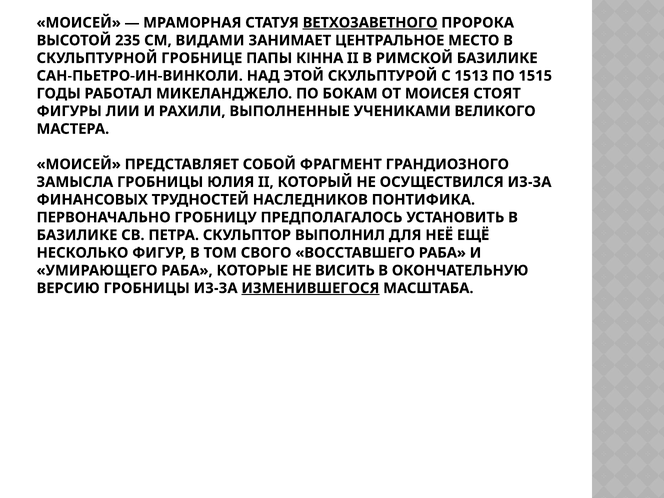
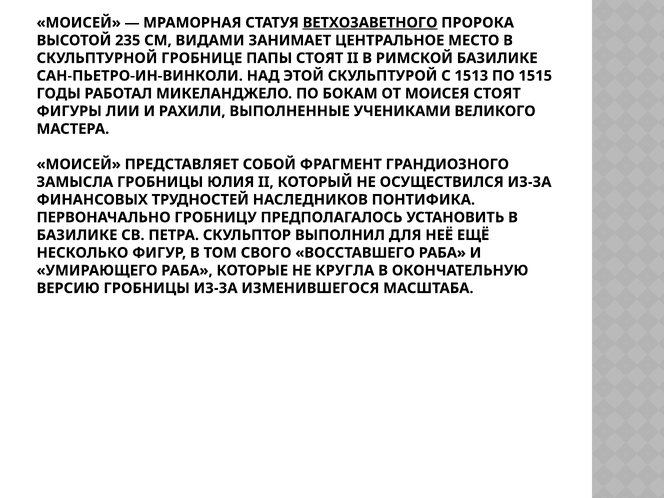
ПАПЫ КІННА: КІННА -> СТОЯТ (320, 58)
ВИСИТЬ: ВИСИТЬ -> КРУГЛА (345, 271)
ИЗМЕНИВШЕГОСЯ underline: present -> none (310, 288)
